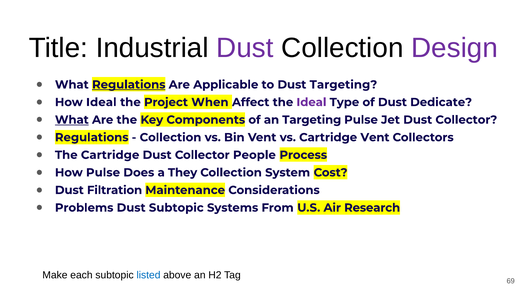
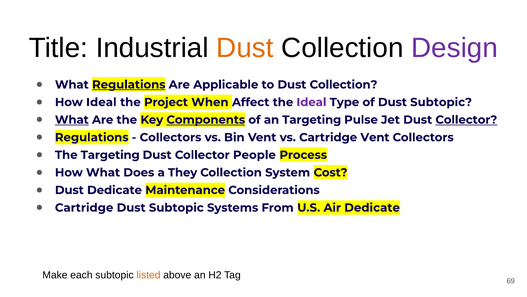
Dust colour: purple -> orange (245, 48)
to Dust Targeting: Targeting -> Collection (344, 84)
of Dust Dedicate: Dedicate -> Subtopic (441, 102)
Components underline: none -> present (206, 120)
Collector underline: none -> present (466, 120)
Collection: Collection -> Collectors (170, 137)
The Cartridge: Cartridge -> Targeting (110, 155)
How Pulse: Pulse -> What (103, 172)
Dust Filtration: Filtration -> Dedicate (115, 190)
Problems: Problems -> Cartridge (84, 207)
Air Research: Research -> Dedicate (372, 207)
listed colour: blue -> orange (148, 275)
